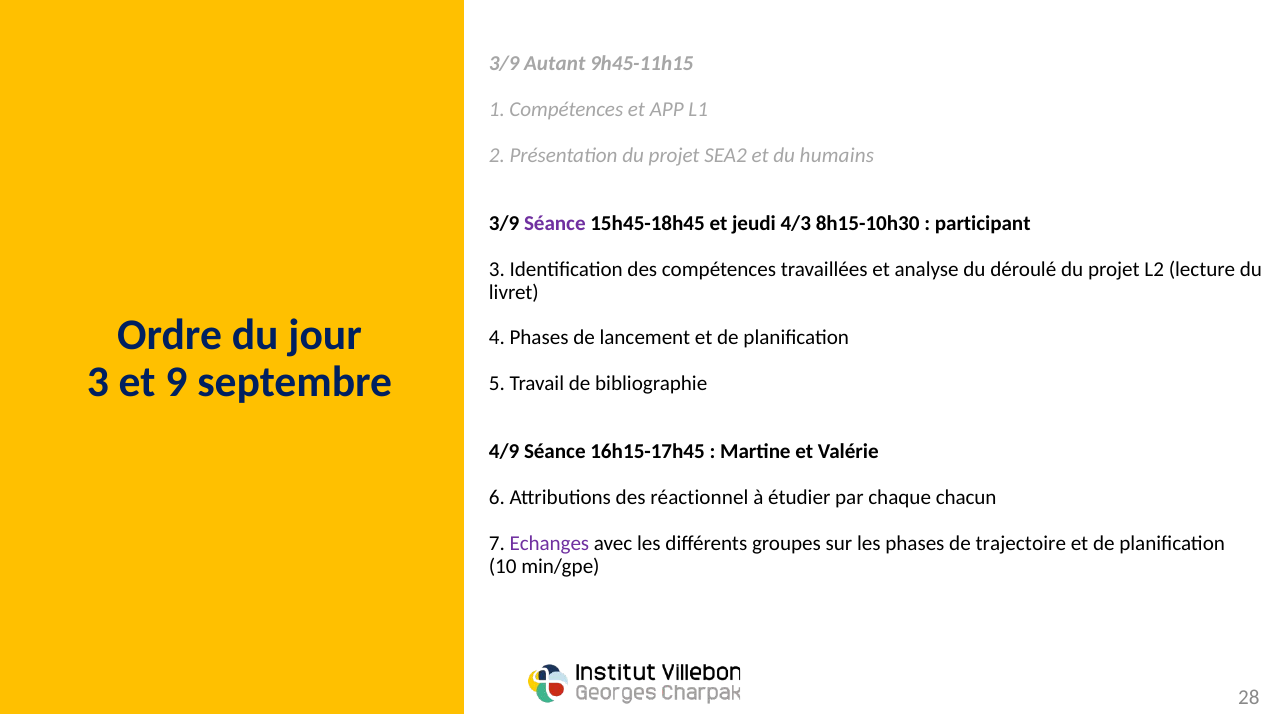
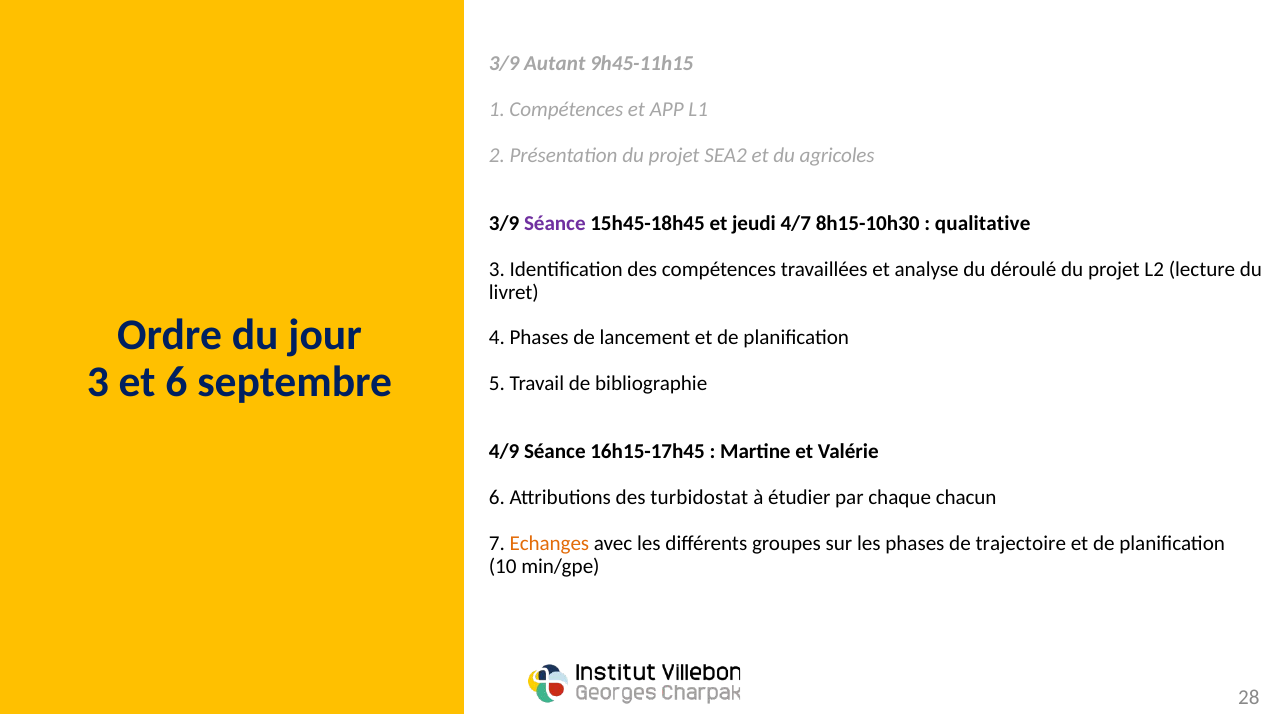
humains: humains -> agricoles (837, 155)
4/3: 4/3 -> 4/7 (796, 224)
participant: participant -> qualitative (983, 224)
et 9: 9 -> 6 (176, 382)
réactionnel: réactionnel -> turbidostat (699, 498)
Echanges colour: purple -> orange (549, 543)
